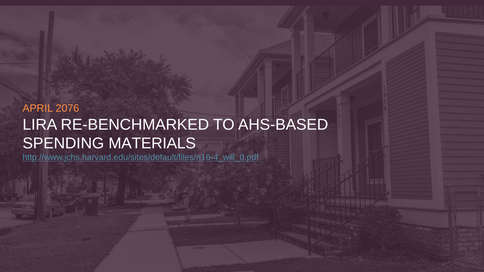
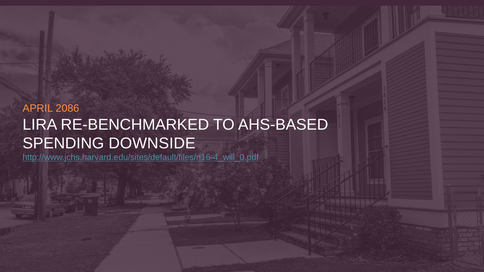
2076: 2076 -> 2086 (67, 109)
MATERIALS: MATERIALS -> DOWNSIDE (152, 143)
